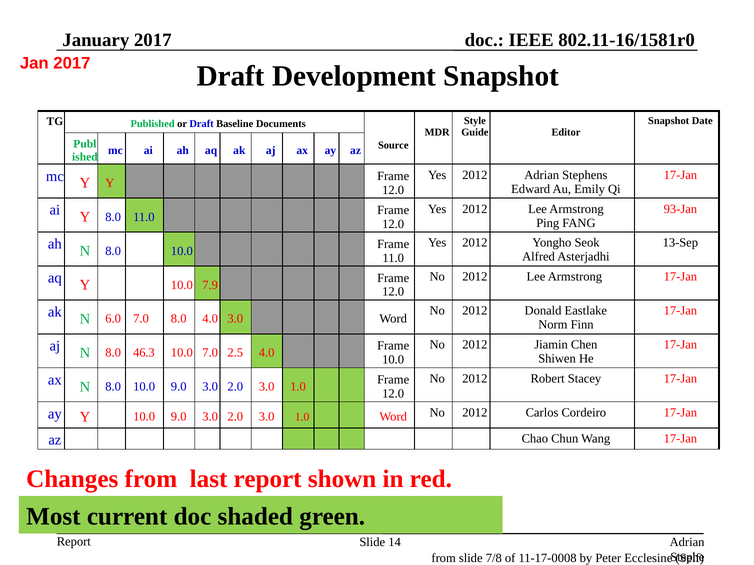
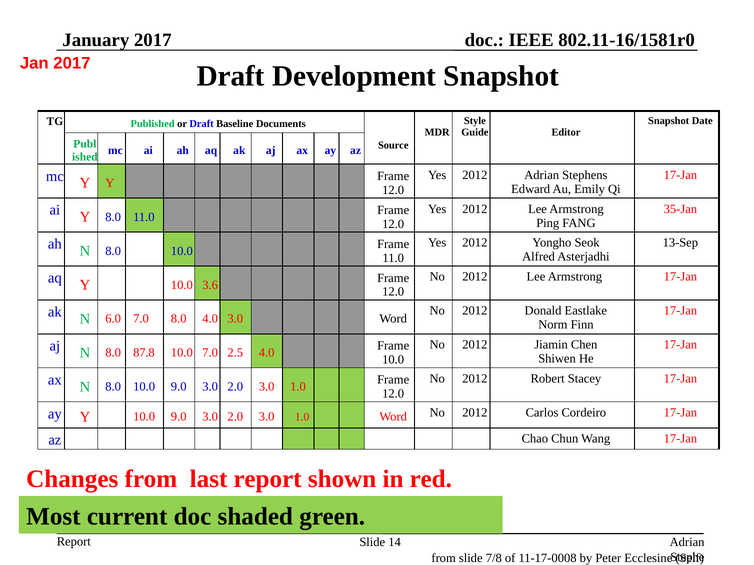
93-Jan: 93-Jan -> 35-Jan (680, 209)
7.9: 7.9 -> 3.6 (210, 285)
46.3: 46.3 -> 87.8 (144, 353)
